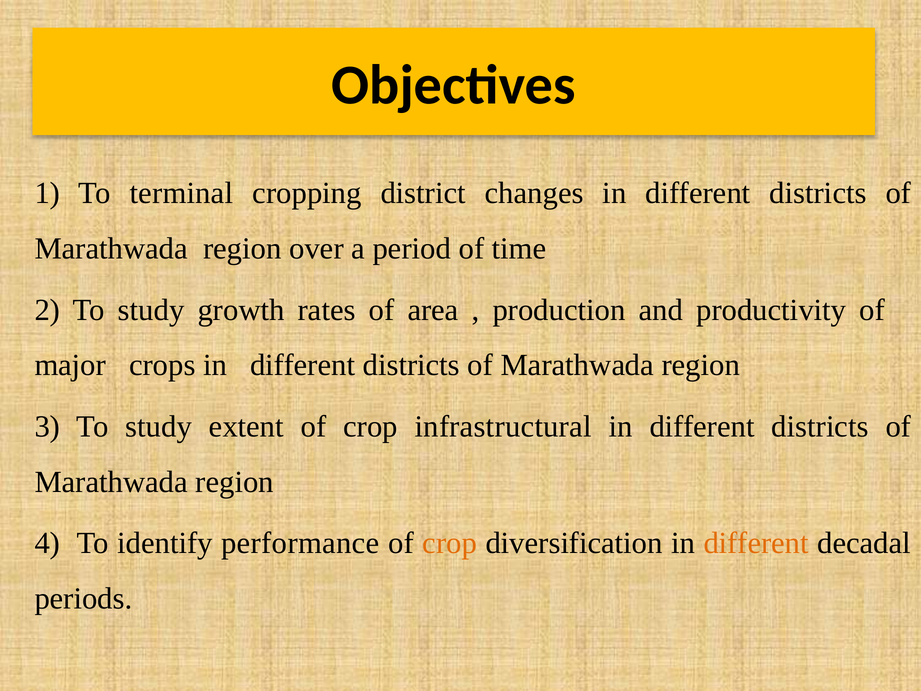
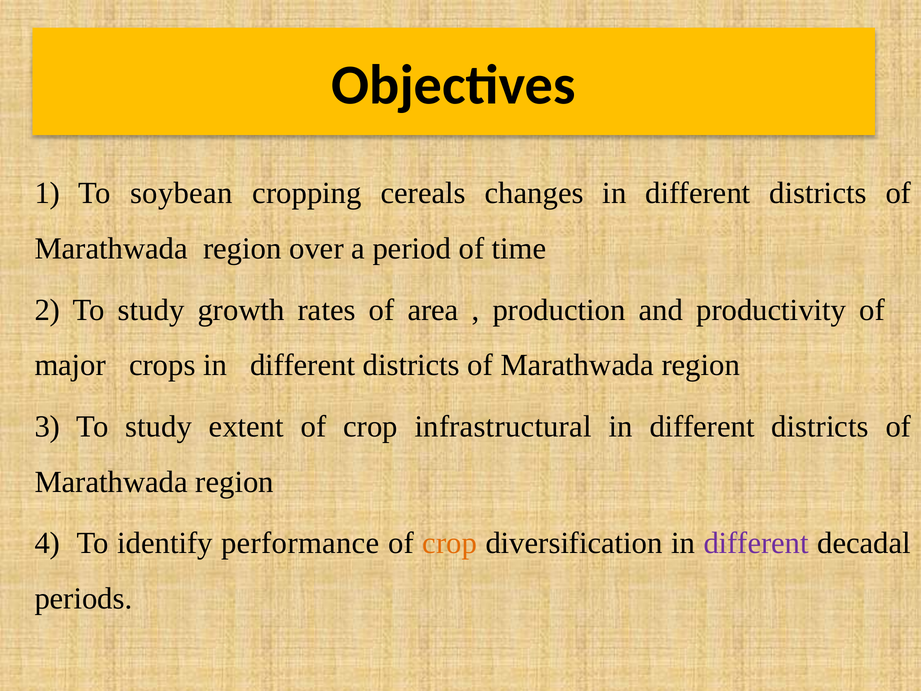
terminal: terminal -> soybean (181, 193)
district: district -> cereals (423, 193)
different colour: orange -> purple (756, 543)
